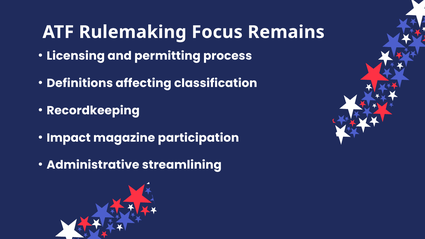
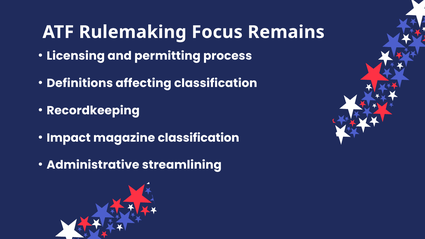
magazine participation: participation -> classification (199, 138)
